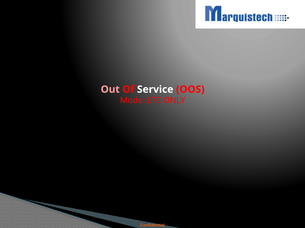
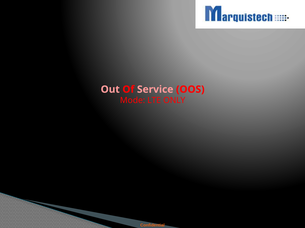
Service colour: white -> pink (155, 90)
